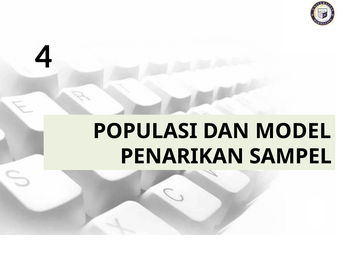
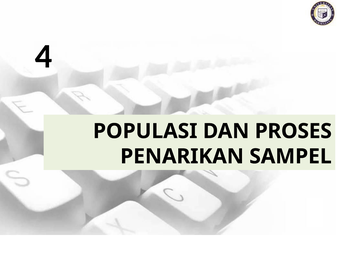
MODEL: MODEL -> PROSES (293, 131)
